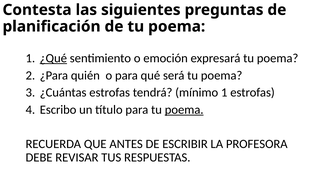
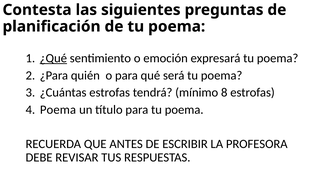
mínimo 1: 1 -> 8 (224, 93)
Escribo: Escribo -> Poema (58, 110)
poema underline: present -> none (184, 110)
